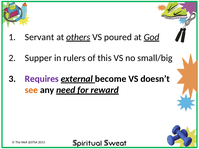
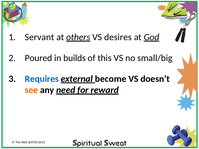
poured: poured -> desires (118, 37)
Supper: Supper -> Poured (38, 58)
rulers: rulers -> builds (75, 58)
Requires colour: purple -> blue (42, 79)
